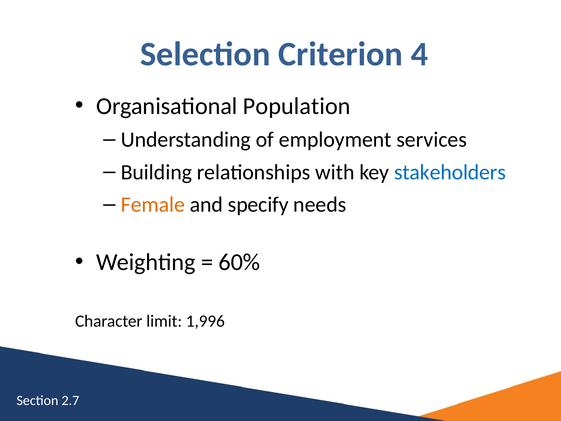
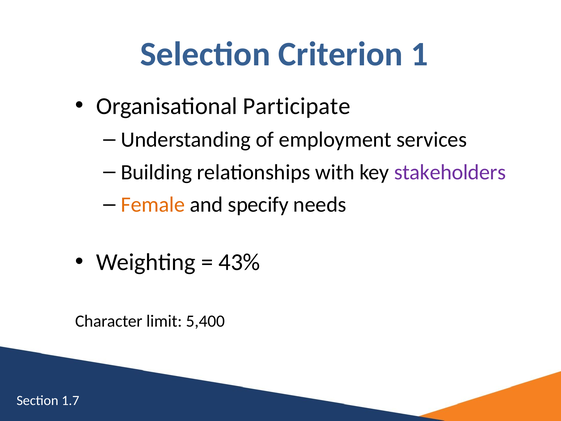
4: 4 -> 1 (419, 54)
Population: Population -> Participate (297, 106)
stakeholders colour: blue -> purple (450, 172)
60%: 60% -> 43% (239, 262)
1,996: 1,996 -> 5,400 (205, 321)
2.7: 2.7 -> 1.7 (70, 400)
